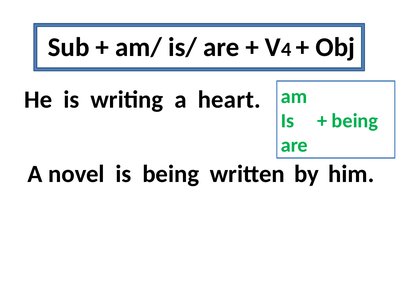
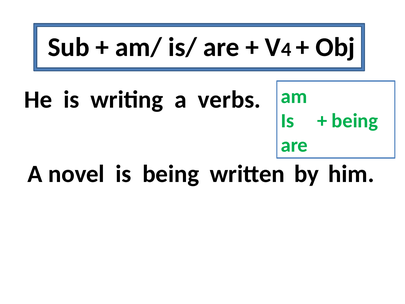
heart: heart -> verbs (229, 100)
